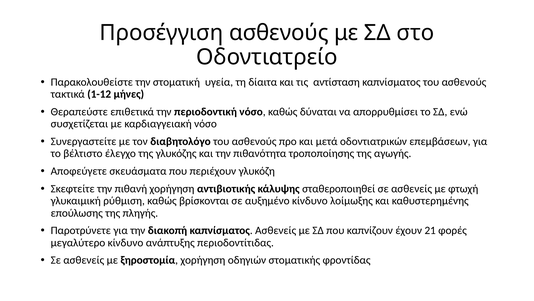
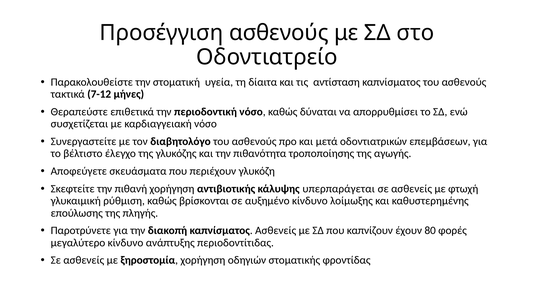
1-12: 1-12 -> 7-12 (99, 94)
σταθεροποιηθεί: σταθεροποιηθεί -> υπερπαράγεται (339, 188)
21: 21 -> 80 (430, 230)
